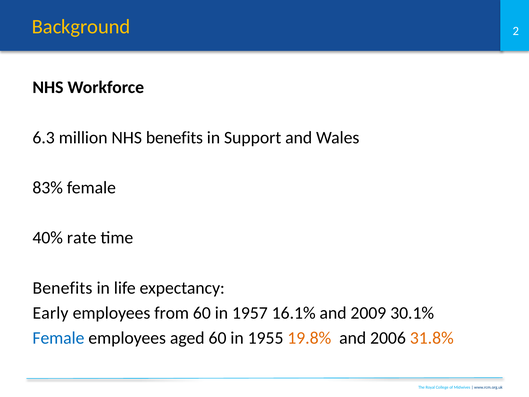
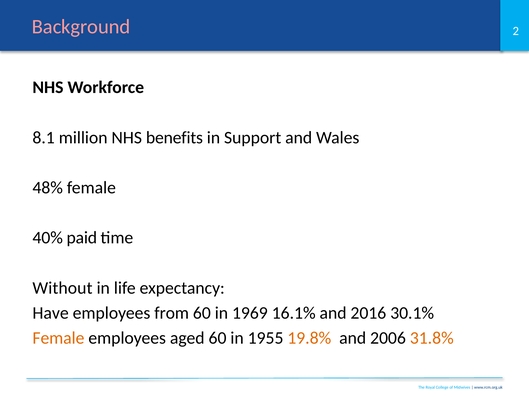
Background colour: yellow -> pink (81, 27)
6.3: 6.3 -> 8.1 (44, 137)
83%: 83% -> 48% (48, 188)
rate: rate -> paid (82, 238)
Benefits: Benefits -> Without (62, 288)
Early: Early -> Have (51, 313)
1957: 1957 -> 1969 (250, 313)
2009: 2009 -> 2016 (368, 313)
Female colour: blue -> orange (58, 338)
